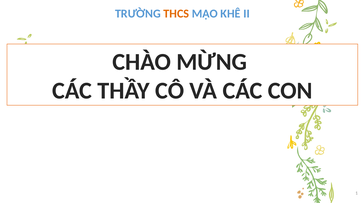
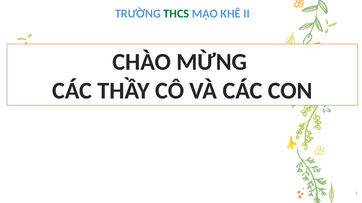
THCS colour: orange -> green (176, 14)
